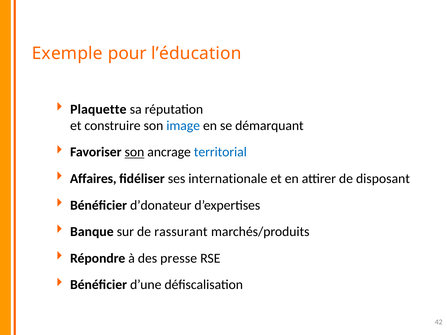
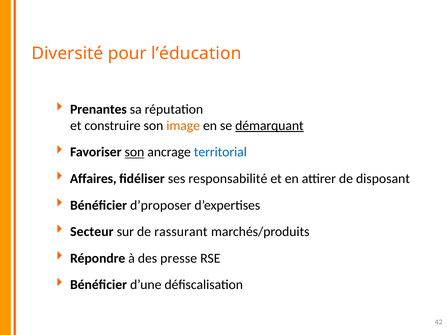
Exemple: Exemple -> Diversité (67, 53)
Plaquette: Plaquette -> Prenantes (98, 109)
image colour: blue -> orange (183, 126)
démarquant underline: none -> present (269, 126)
internationale: internationale -> responsabilité (228, 179)
d’donateur: d’donateur -> d’proposer (161, 205)
Banque: Banque -> Secteur (92, 232)
